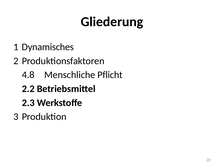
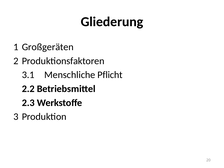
Dynamisches: Dynamisches -> Großgeräten (48, 47)
4.8: 4.8 -> 3.1 (28, 75)
